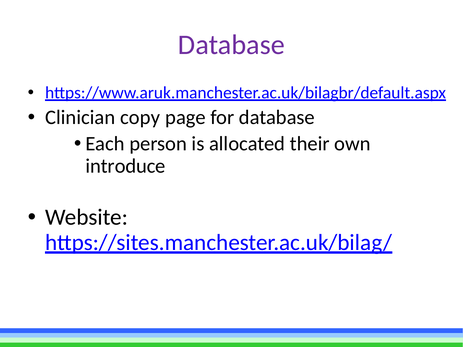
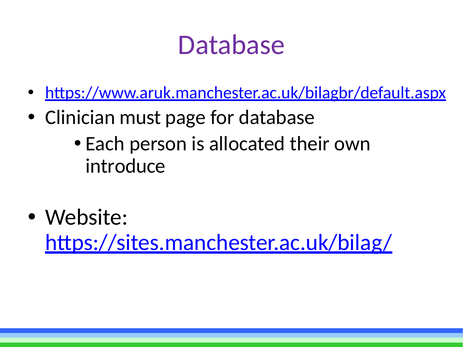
copy: copy -> must (140, 117)
